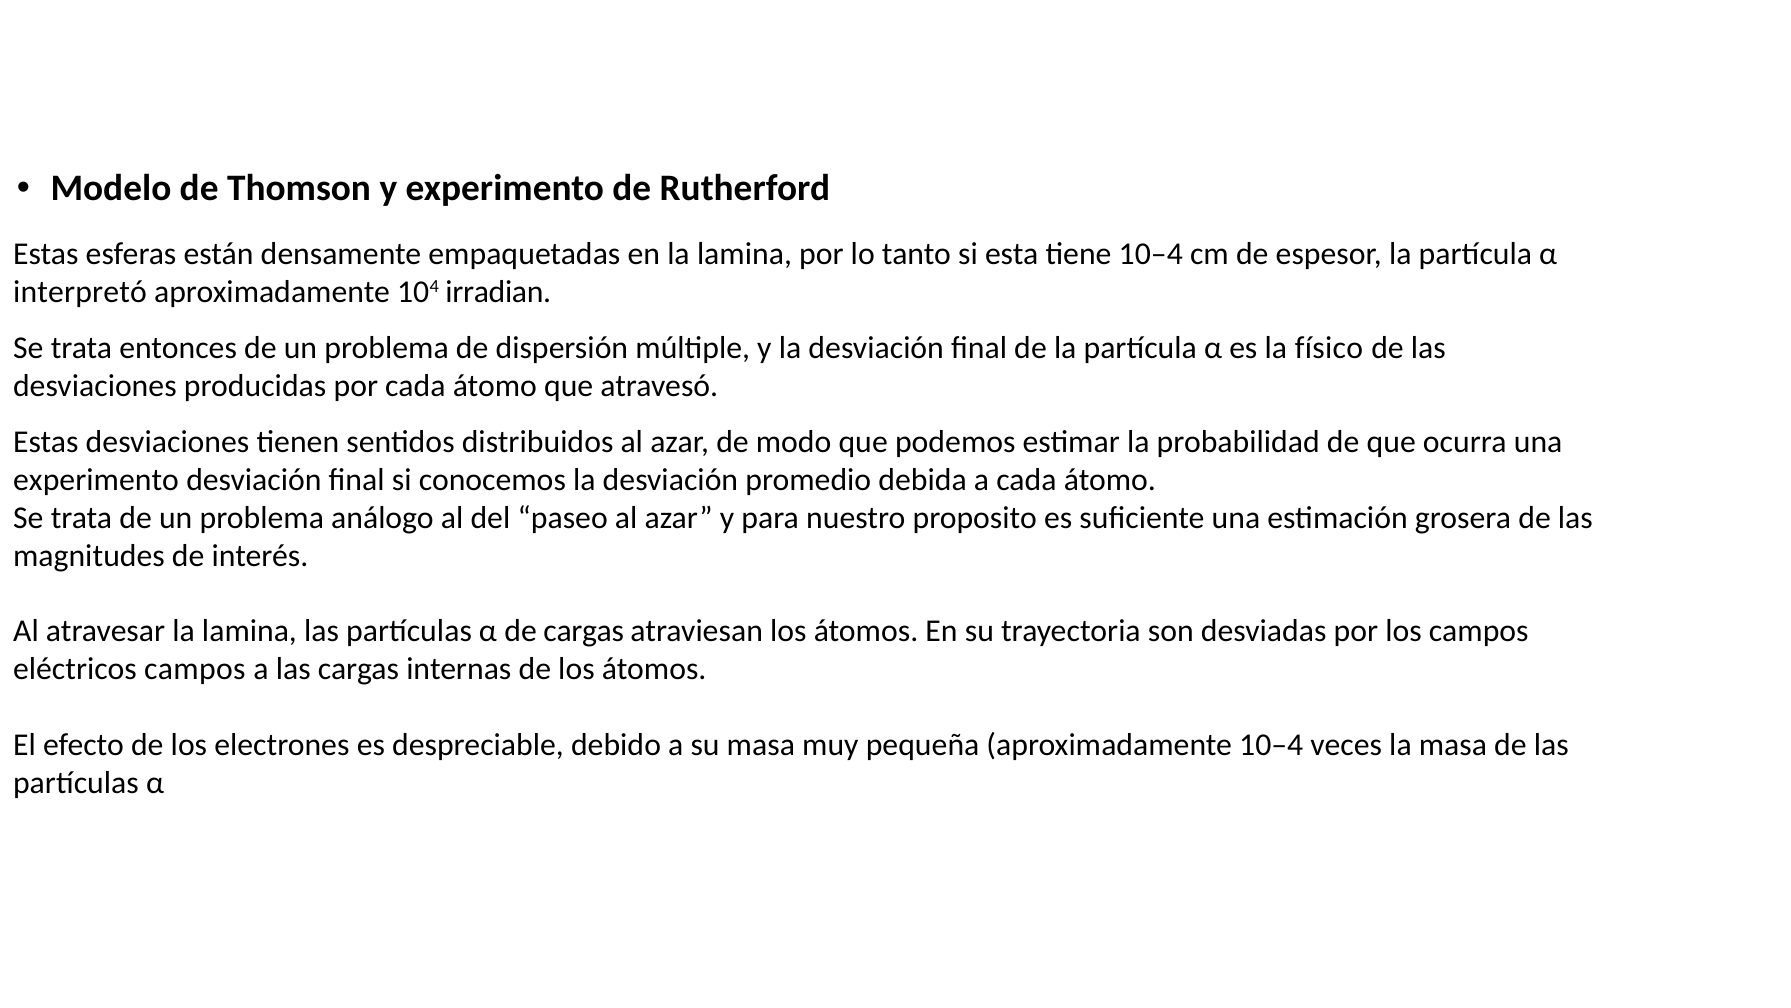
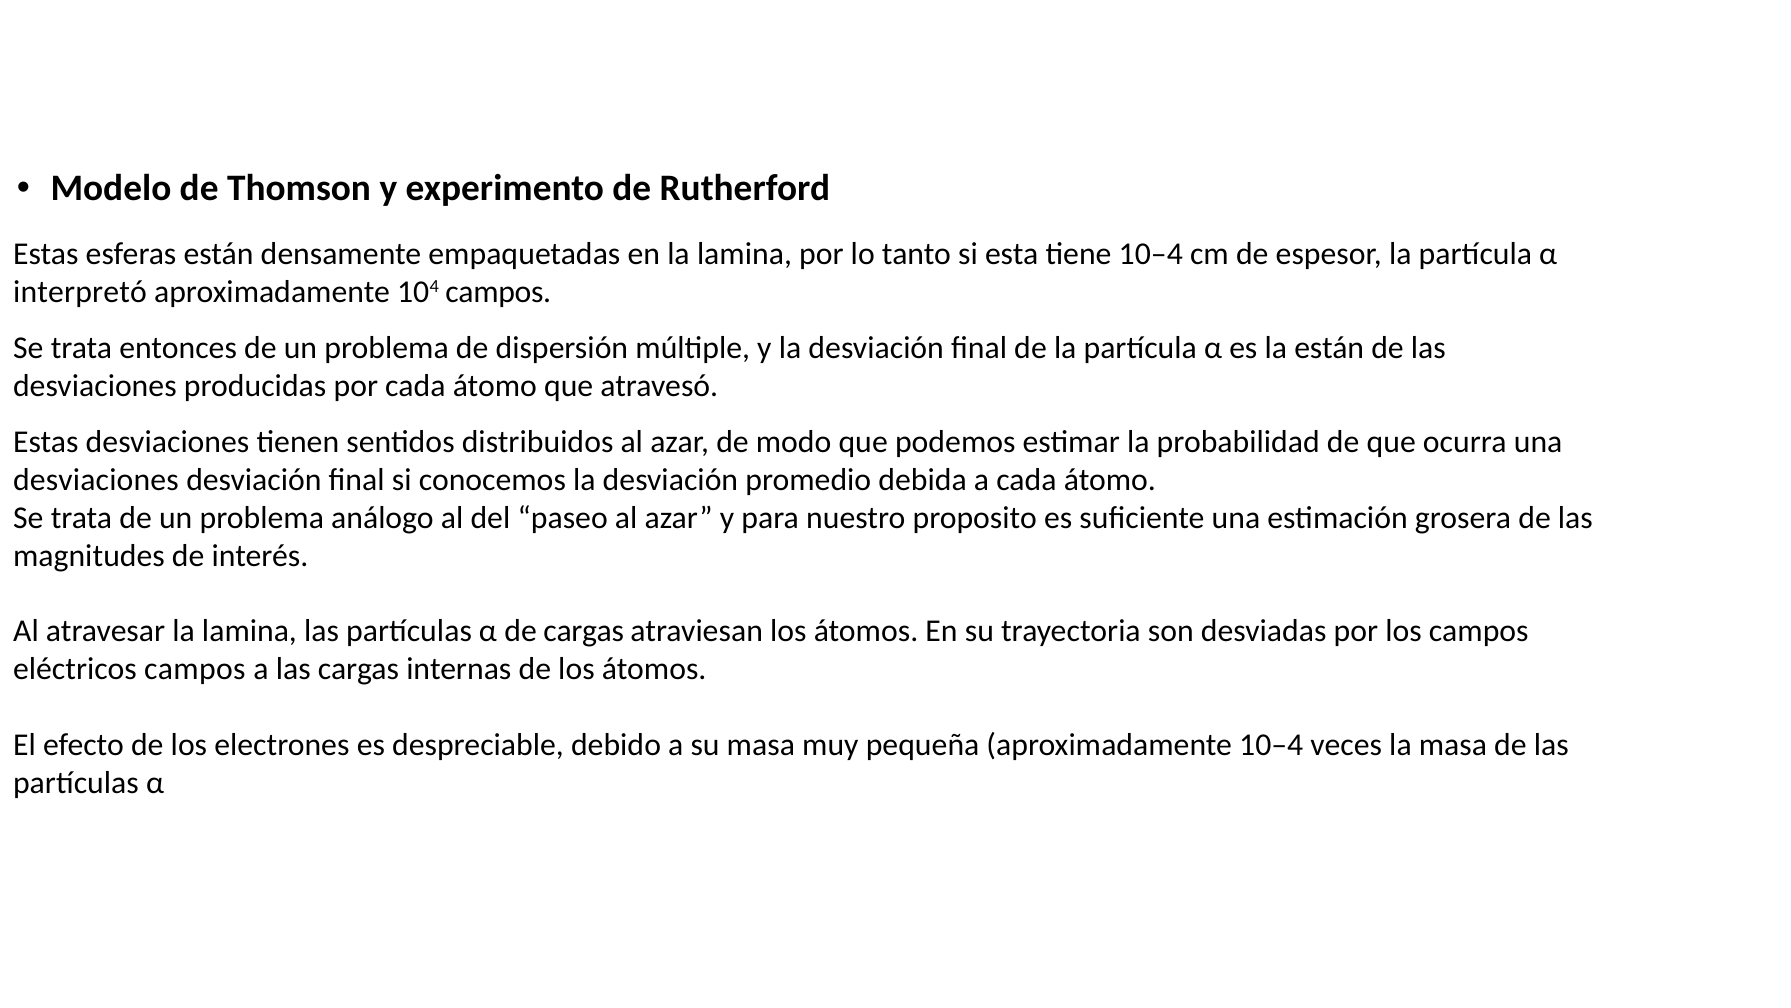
104 irradian: irradian -> campos (498, 291)
la físico: físico -> están (1329, 347)
experimento: experimento -> desviaciones (96, 480)
